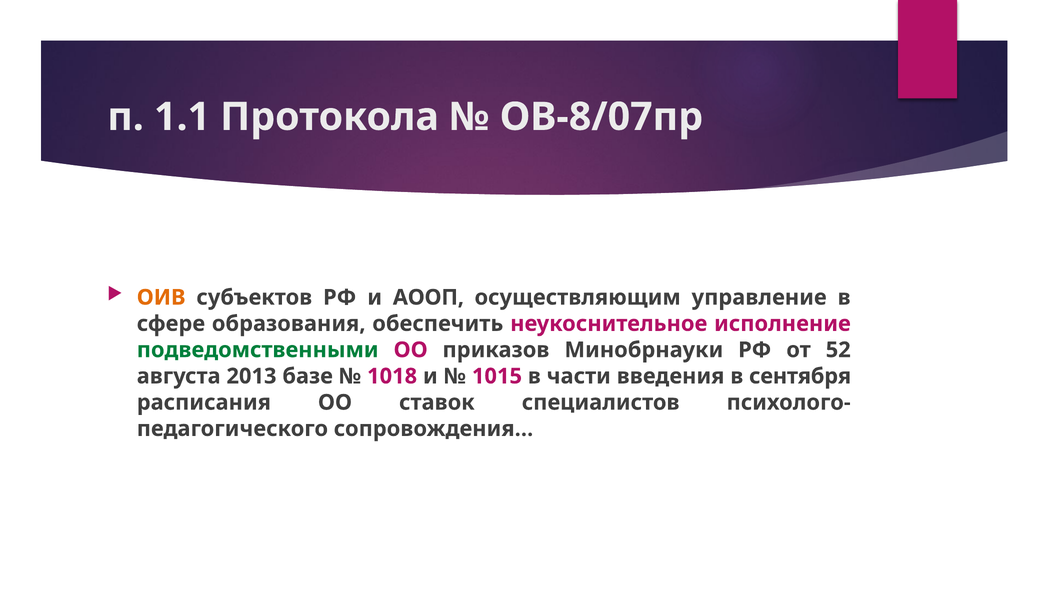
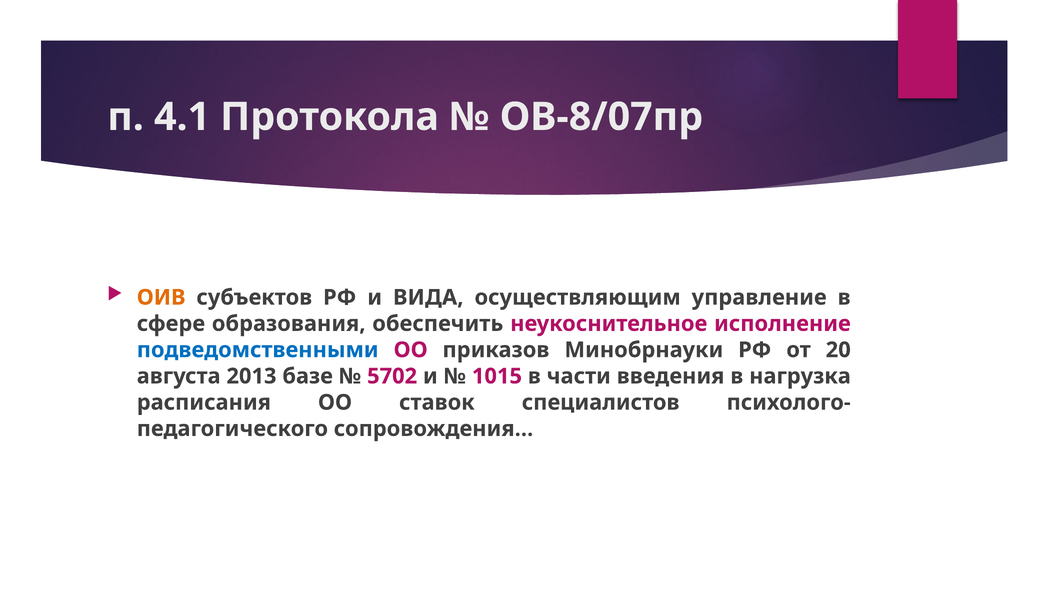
1.1: 1.1 -> 4.1 (182, 117)
АООП: АООП -> ВИДА (428, 297)
подведомственными colour: green -> blue (258, 350)
52: 52 -> 20 (838, 350)
1018: 1018 -> 5702 (392, 376)
сентября: сентября -> нагрузка (800, 376)
